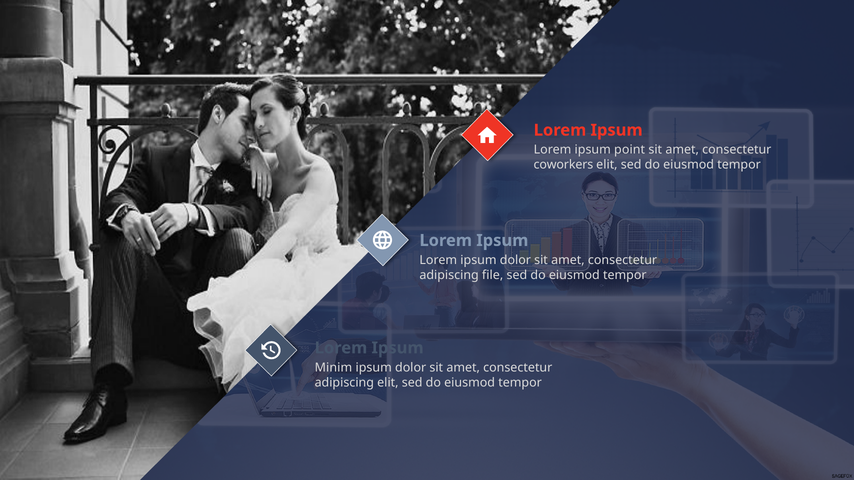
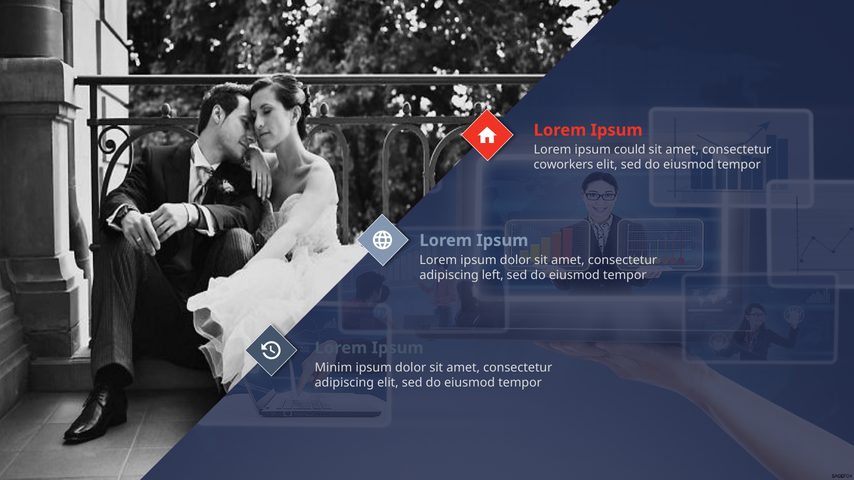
point: point -> could (630, 150)
file: file -> left (493, 275)
